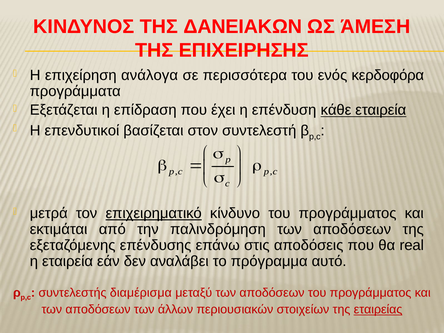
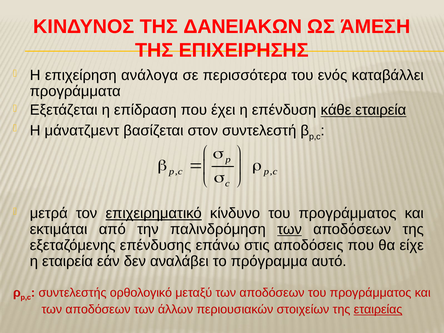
κερδοφόρα: κερδοφόρα -> καταβάλλει (388, 75)
επενδυτικοί: επενδυτικοί -> μάνατζμεντ (82, 131)
των underline: none -> present (290, 229)
real: real -> είχε (412, 245)
διαμέρισμα: διαμέρισμα -> ορθολογικό (141, 293)
